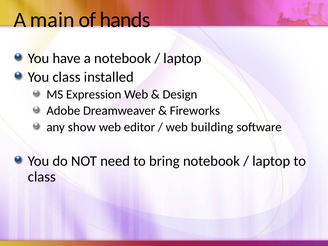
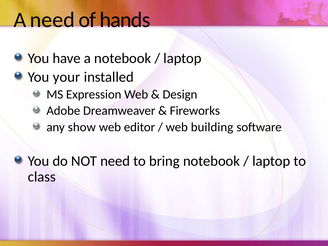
A main: main -> need (52, 20)
You class: class -> your (67, 77)
